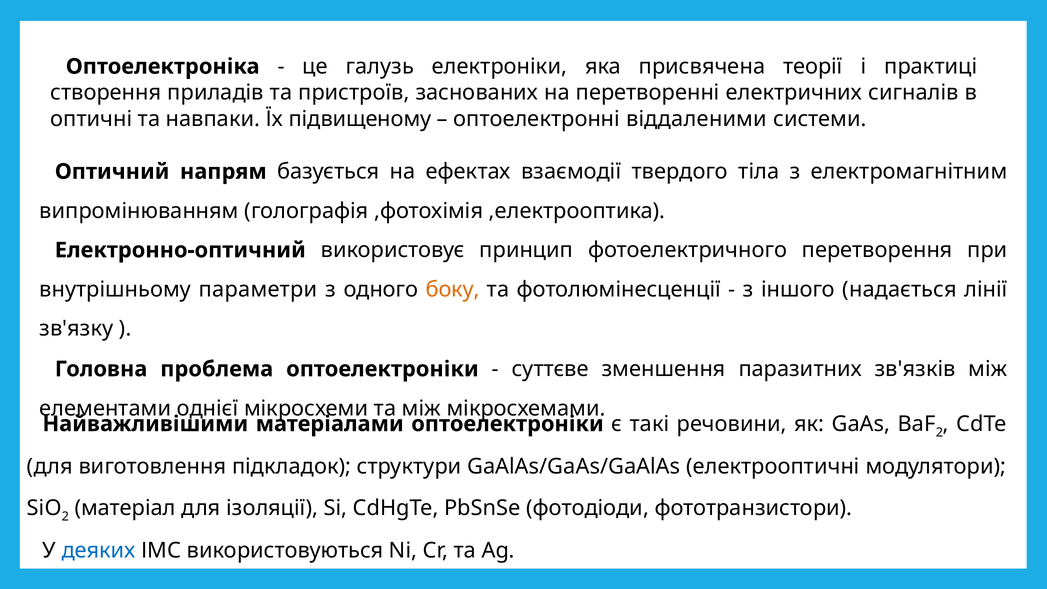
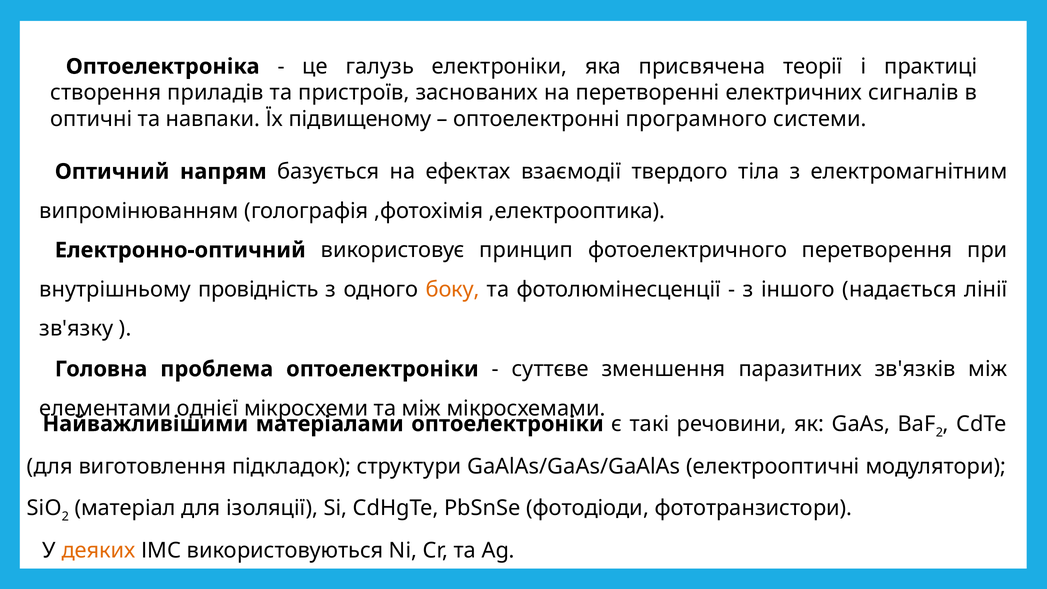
віддаленими: віддаленими -> програмного (697, 119)
параметри: параметри -> провідність (258, 289)
деяких colour: blue -> orange (99, 551)
